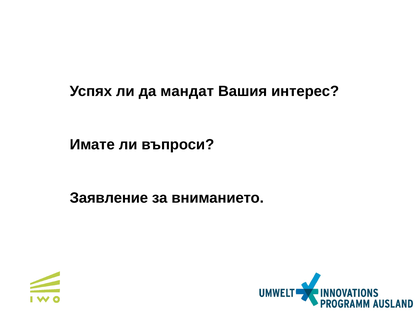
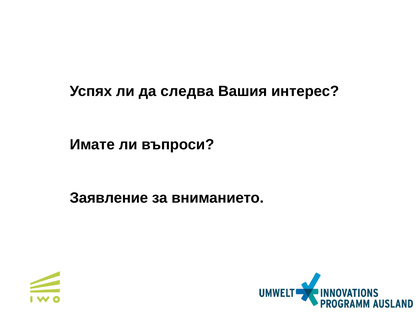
мандат: мандат -> следва (187, 91)
